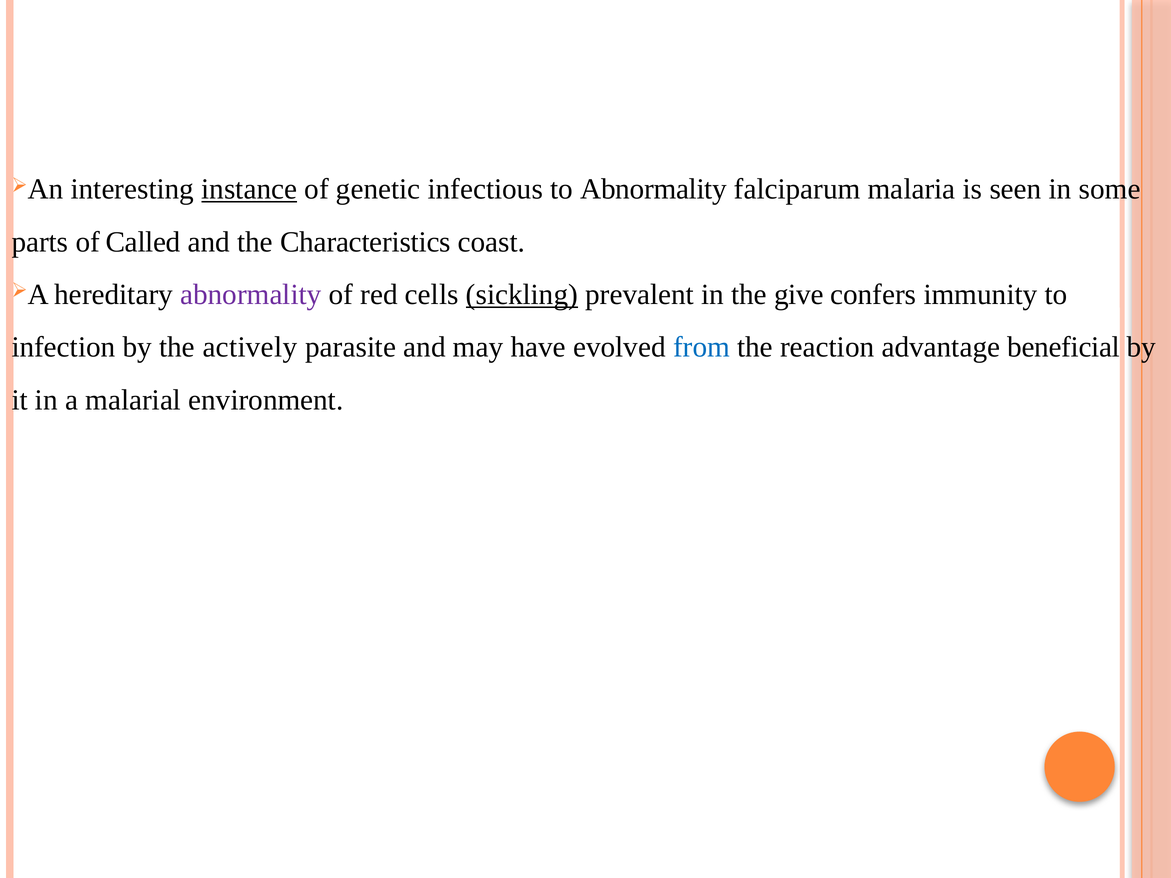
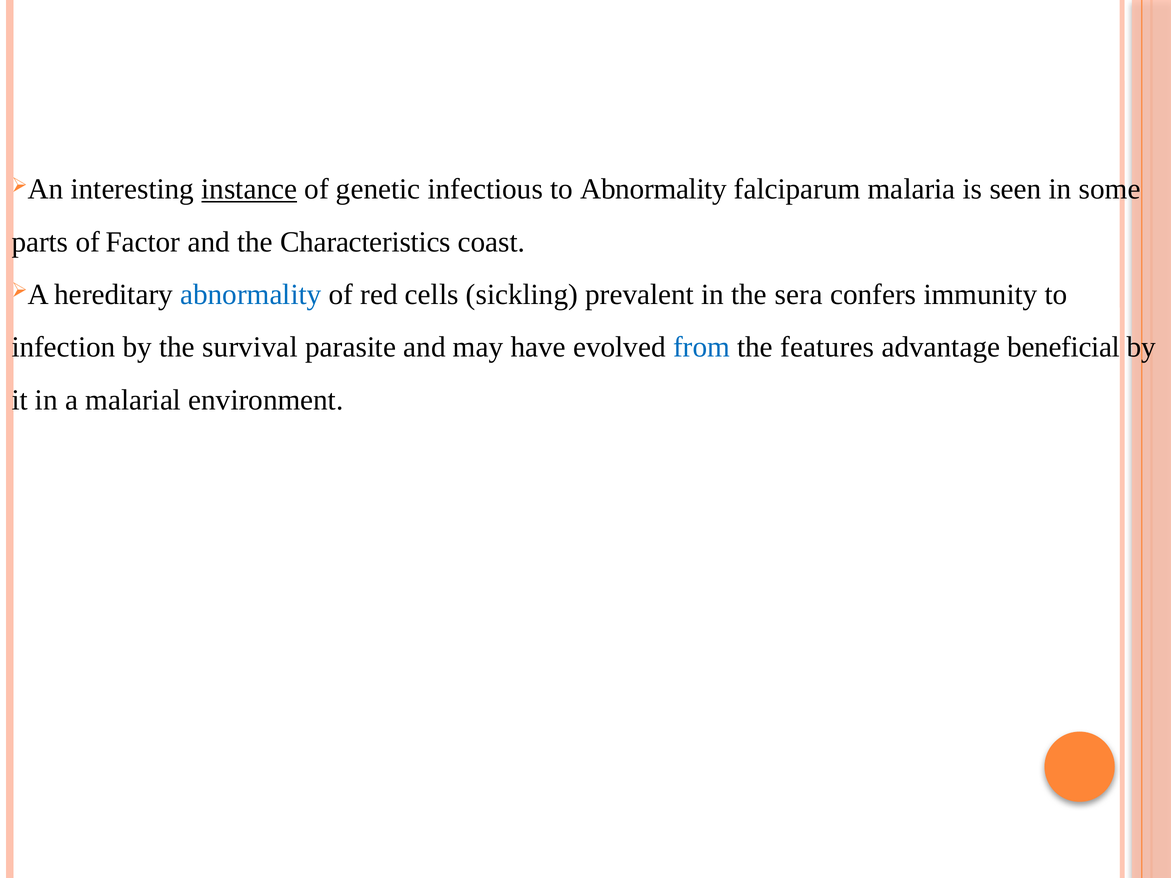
Called: Called -> Factor (143, 242)
abnormality colour: purple -> blue (251, 295)
sickling underline: present -> none (522, 295)
give: give -> sera (799, 295)
actively: actively -> survival (250, 347)
reaction: reaction -> features (827, 347)
